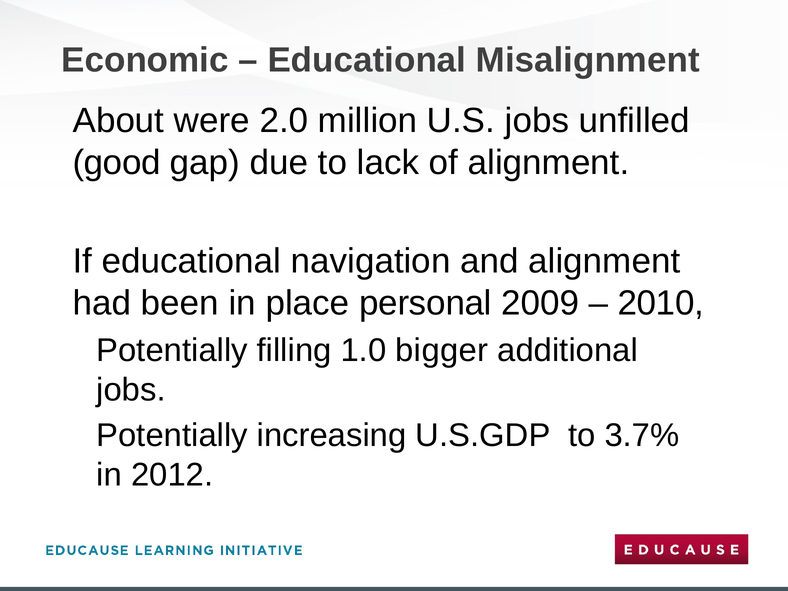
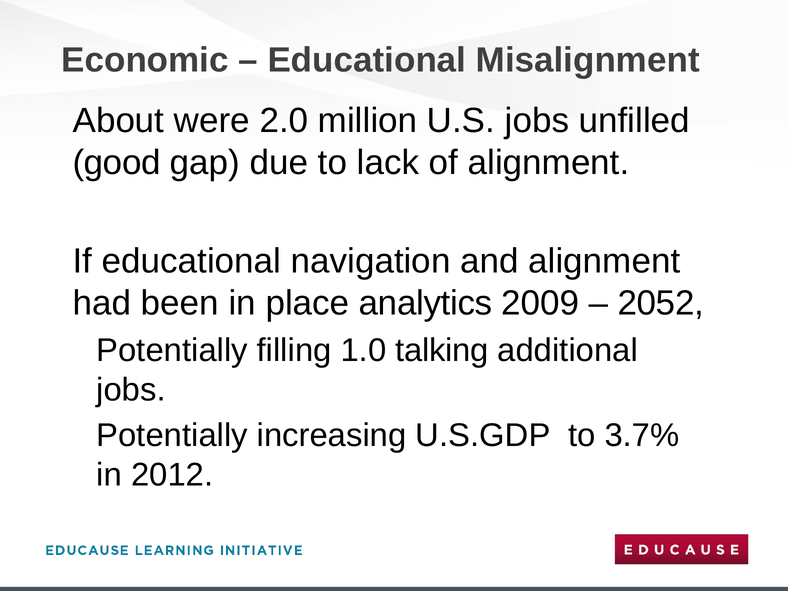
personal: personal -> analytics (425, 303)
2010: 2010 -> 2052 (661, 303)
bigger: bigger -> talking (442, 350)
